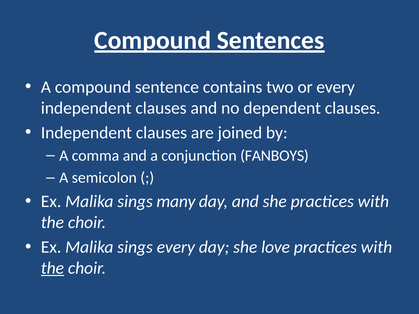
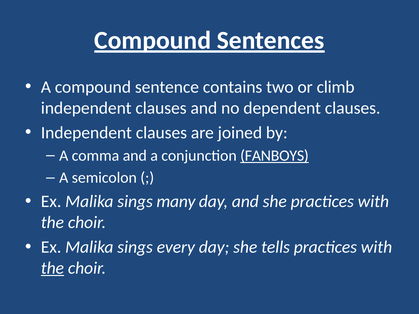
or every: every -> climb (336, 87)
FANBOYS underline: none -> present (274, 156)
love: love -> tells (276, 247)
